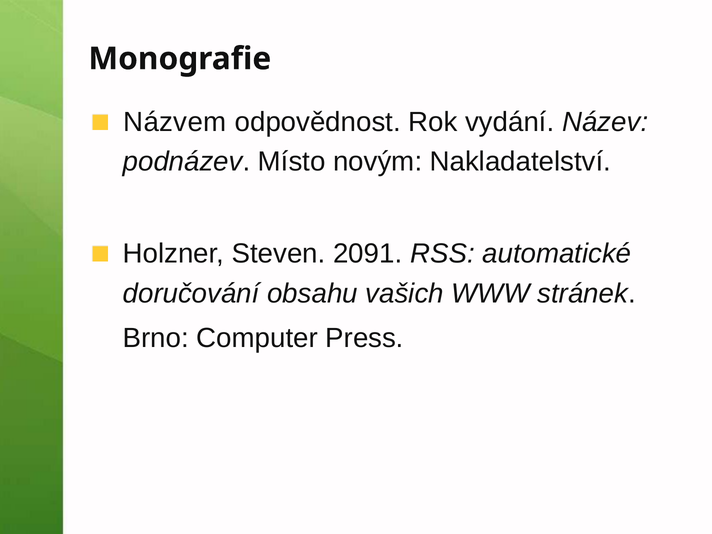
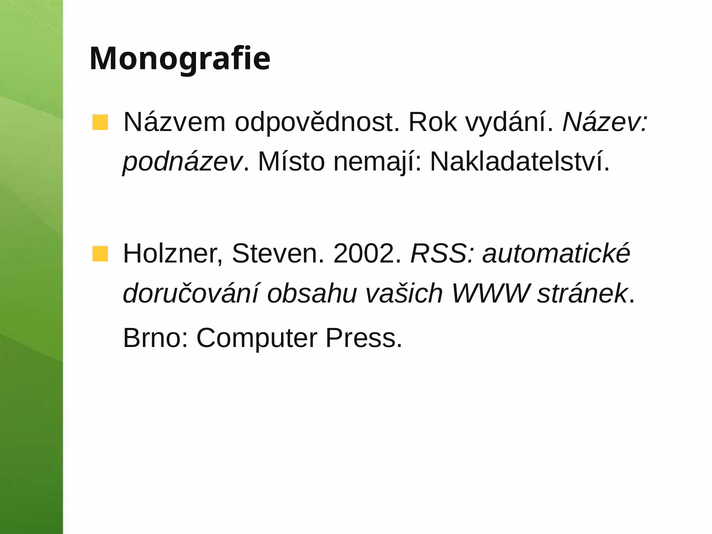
novým: novým -> nemají (378, 162)
2091: 2091 -> 2002 (368, 254)
